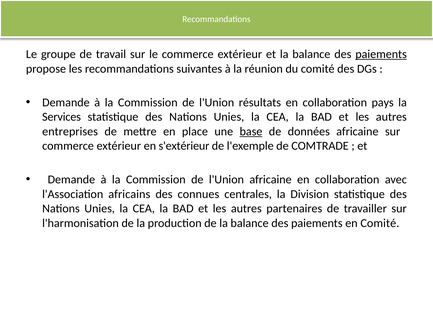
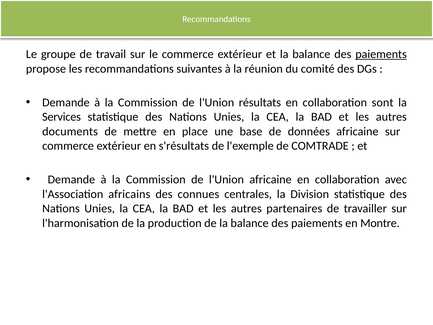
pays: pays -> sont (383, 102)
entreprises: entreprises -> documents (70, 131)
base underline: present -> none (251, 131)
s'extérieur: s'extérieur -> s'résultats (184, 146)
en Comité: Comité -> Montre (380, 223)
